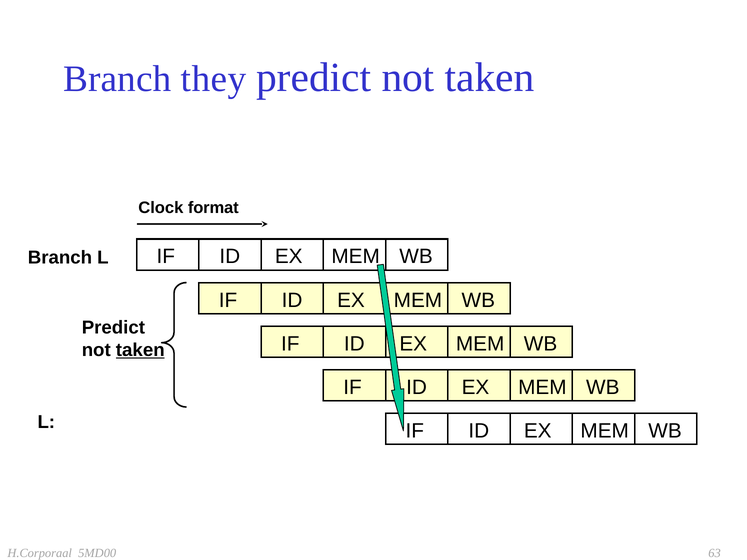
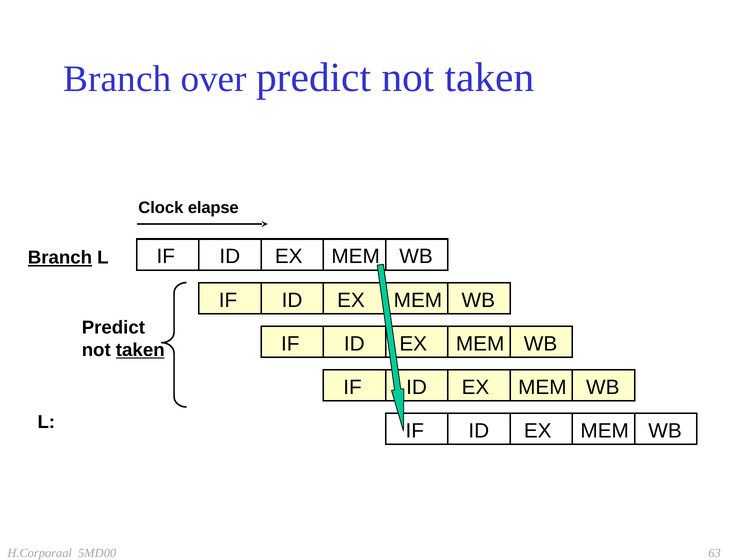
they: they -> over (214, 79)
format: format -> elapse (213, 208)
Branch underline: none -> present (60, 258)
